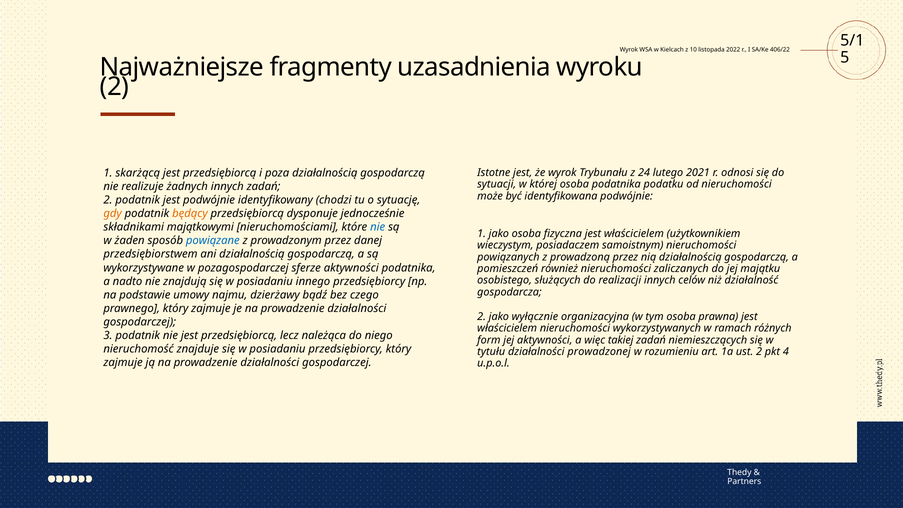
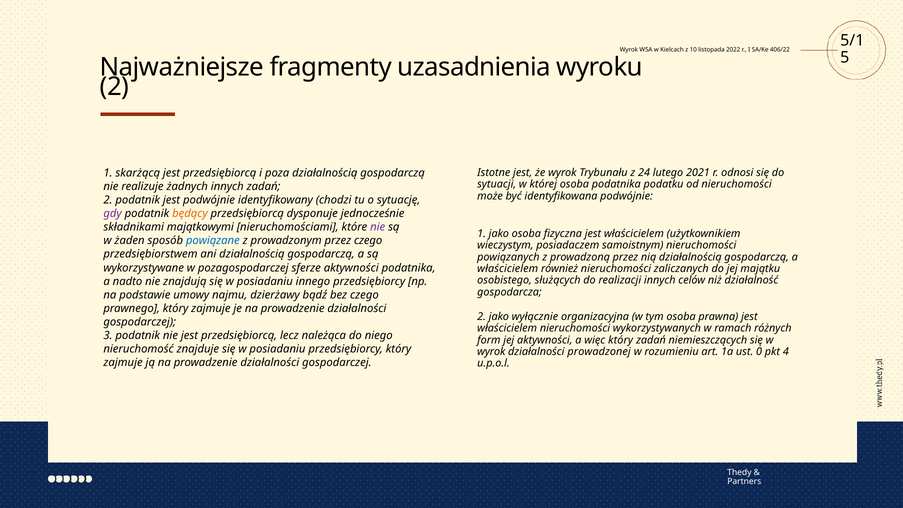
gdy colour: orange -> purple (113, 214)
nie colour: blue -> purple (378, 227)
przez danej: danej -> czego (368, 241)
pomieszczeń: pomieszczeń -> właścicielem (508, 269)
więc takiej: takiej -> który (621, 340)
tytułu: tytułu -> wyrok (491, 352)
ust 2: 2 -> 0 (759, 352)
